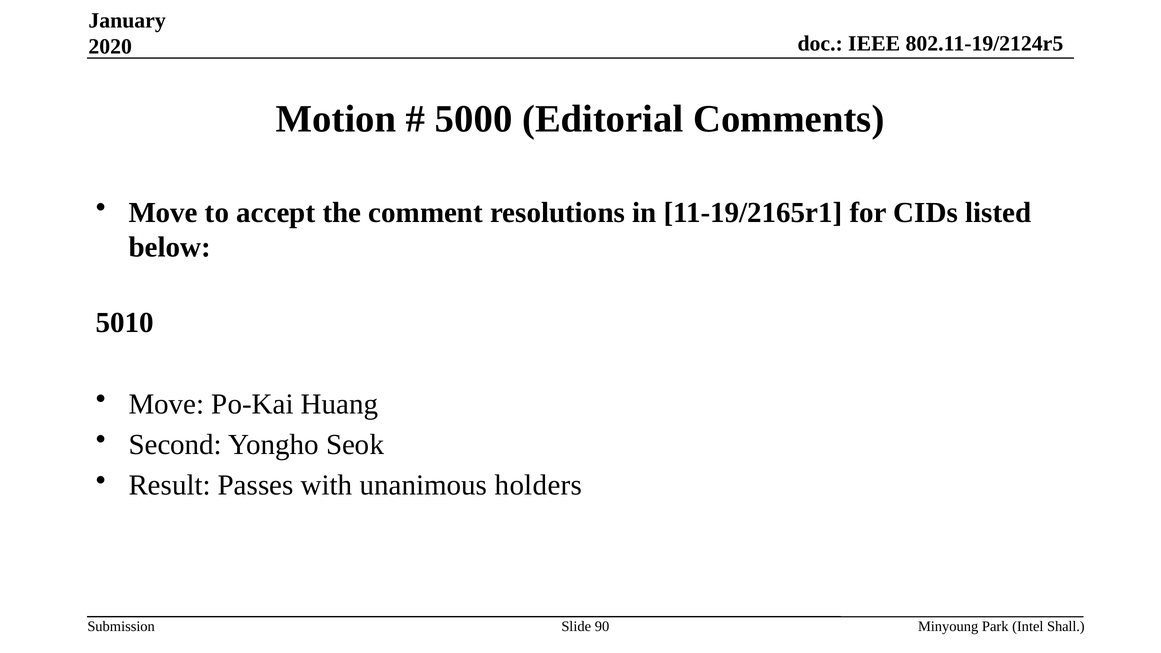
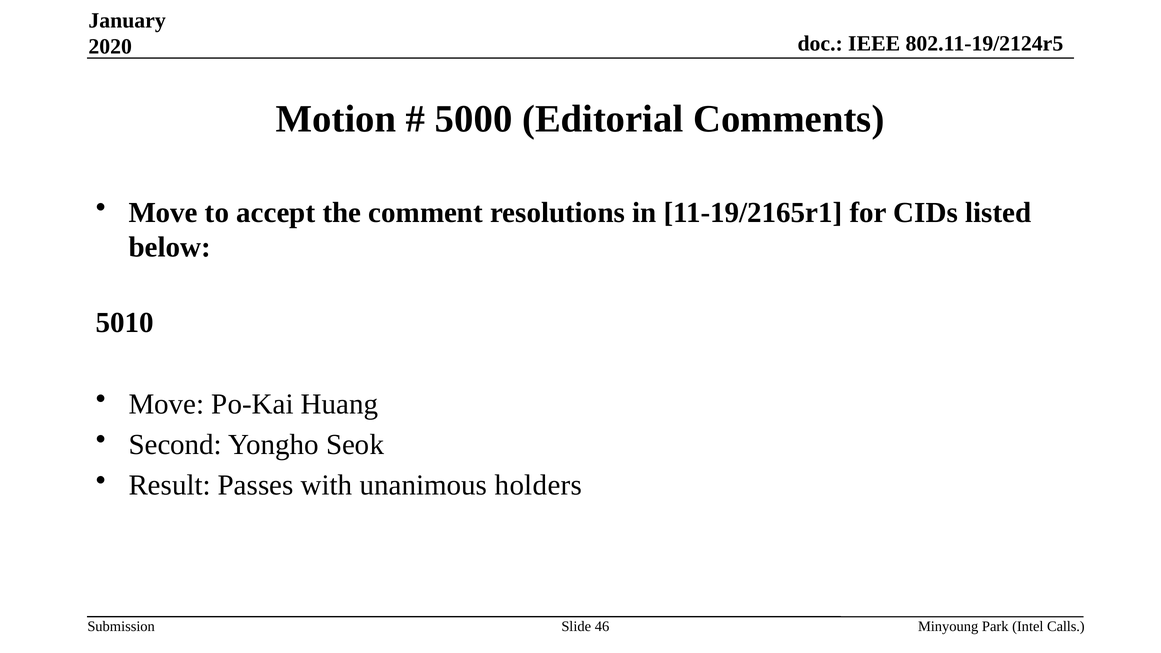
90: 90 -> 46 (602, 626)
Shall: Shall -> Calls (1066, 626)
